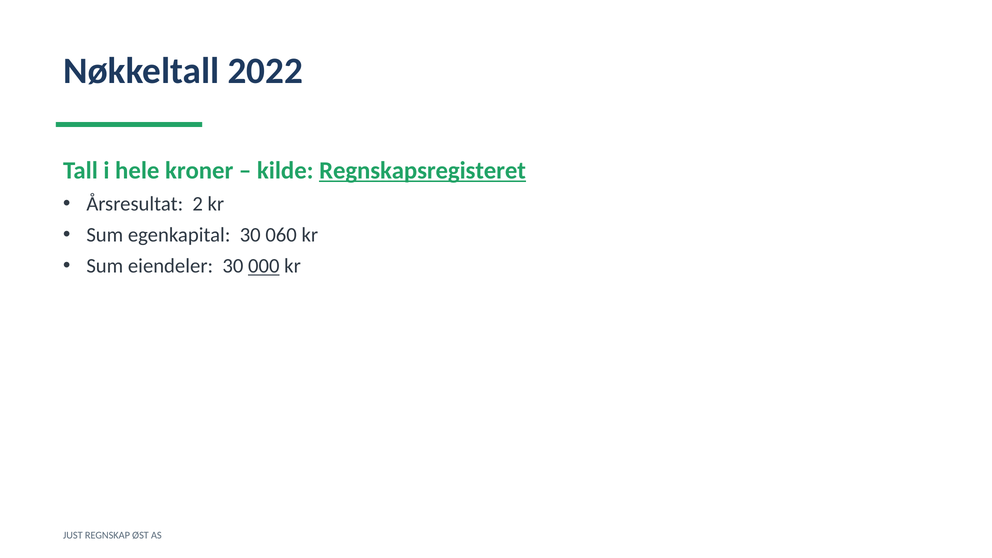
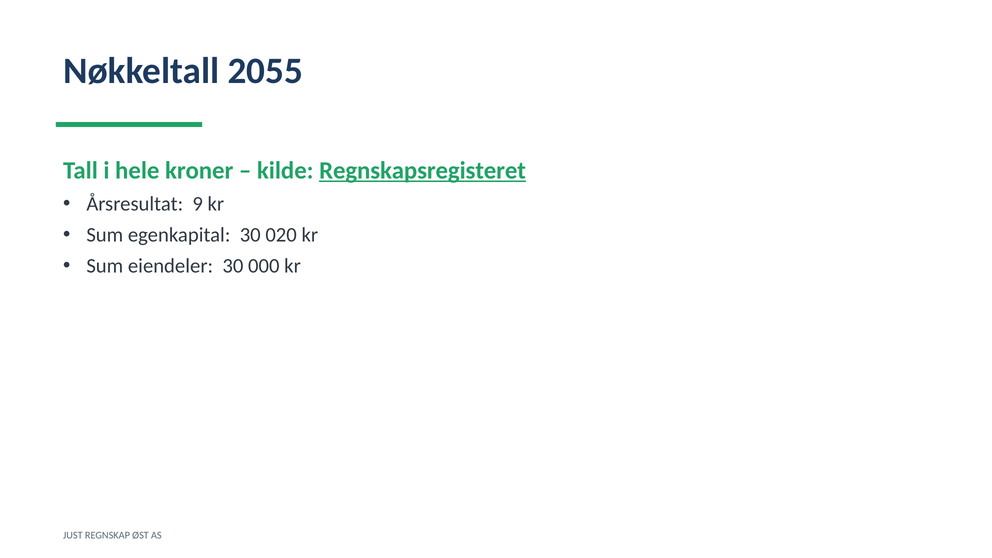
2022: 2022 -> 2055 (265, 71)
2: 2 -> 9 (198, 204)
060: 060 -> 020 (281, 235)
000 underline: present -> none (264, 266)
